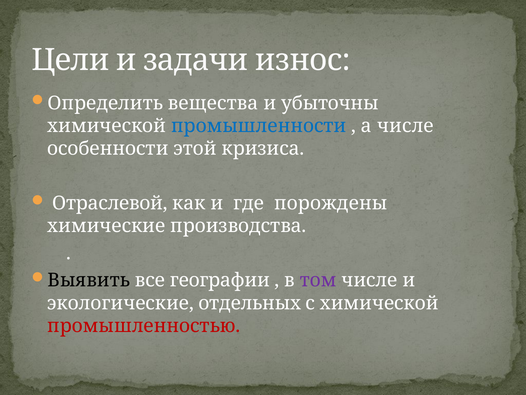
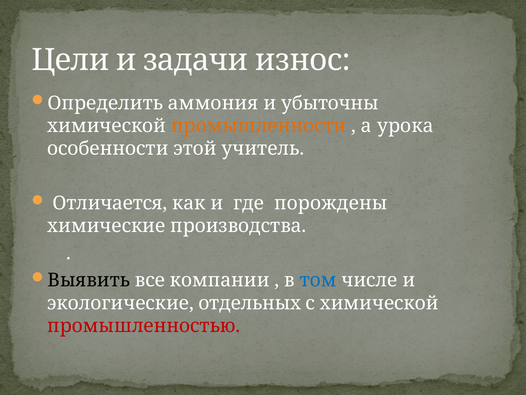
вещества: вещества -> аммония (213, 103)
промышленности colour: blue -> orange (259, 126)
а числе: числе -> урока (405, 126)
кризиса: кризиса -> учитель (263, 149)
Отраслевой: Отраслевой -> Отличается (110, 203)
географии: географии -> компании (220, 280)
том colour: purple -> blue (318, 280)
